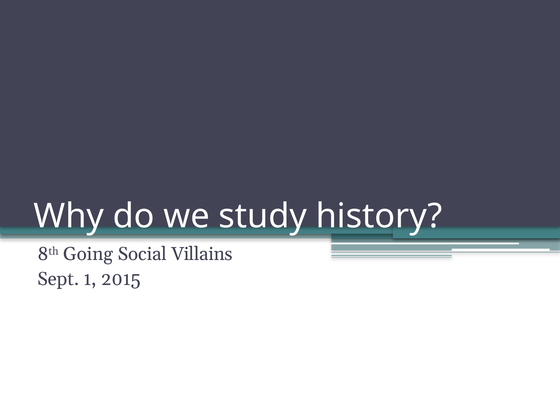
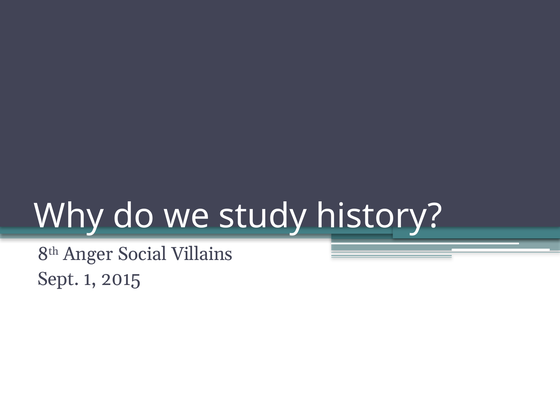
Going: Going -> Anger (88, 254)
